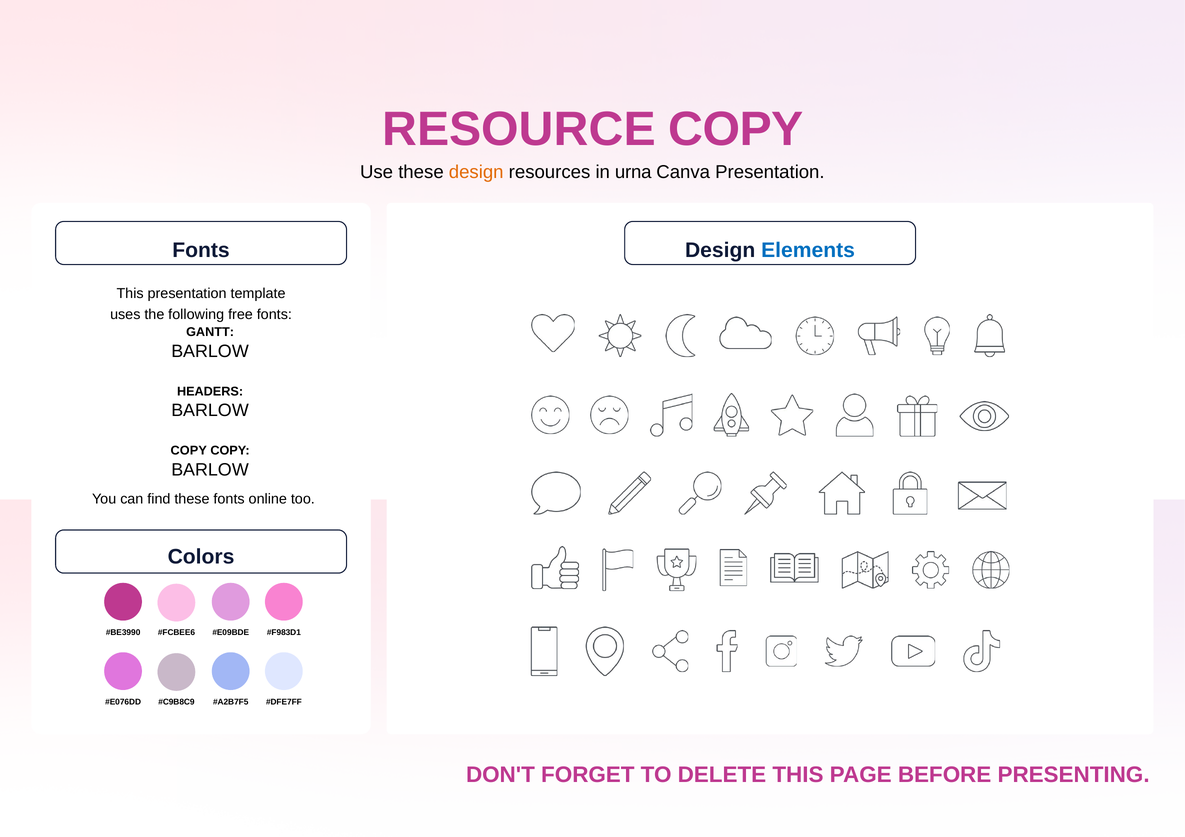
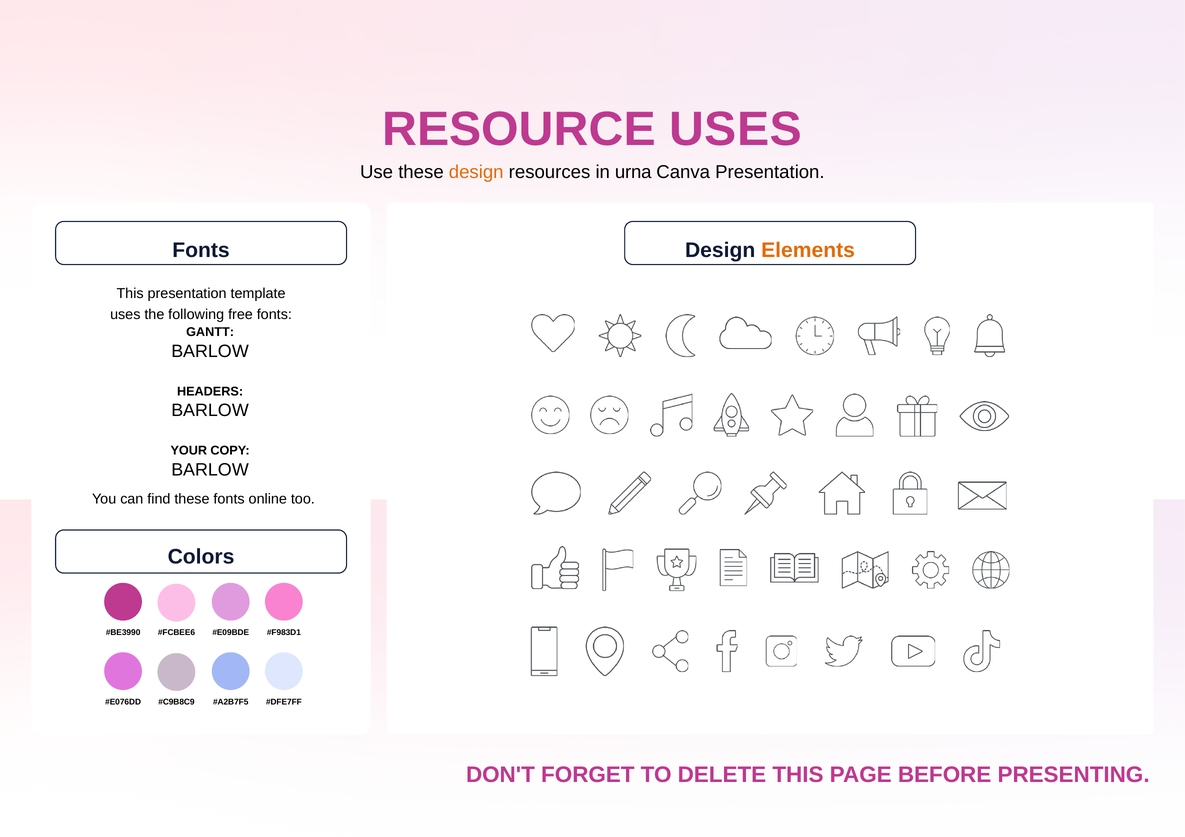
RESOURCE COPY: COPY -> USES (735, 129)
Elements colour: blue -> orange (808, 250)
COPY: COPY -> YOUR (189, 451)
